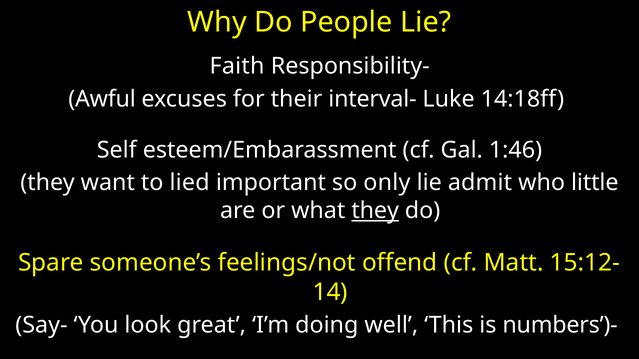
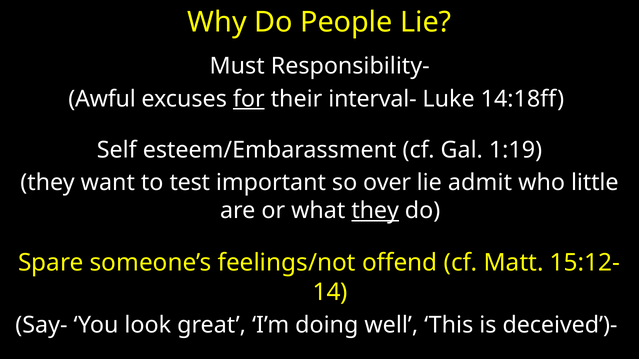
Faith: Faith -> Must (237, 66)
for underline: none -> present (249, 99)
1:46: 1:46 -> 1:19 (516, 150)
lied: lied -> test (190, 183)
only: only -> over (387, 183)
numbers’)-: numbers’)- -> deceived’)- (560, 326)
